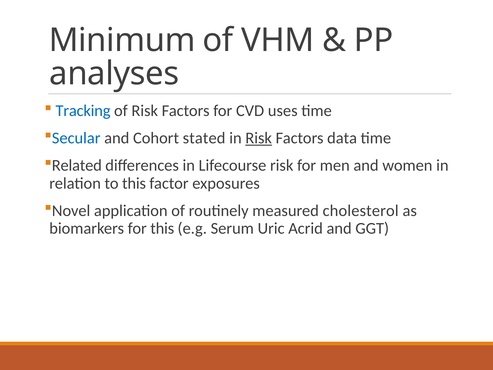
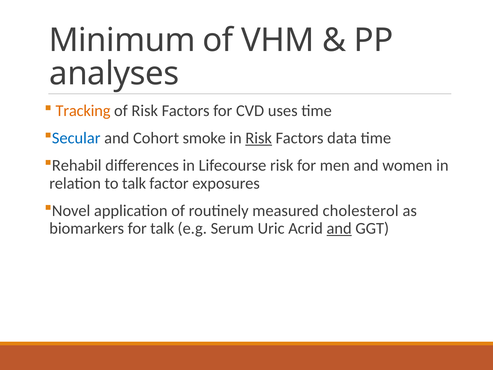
Tracking colour: blue -> orange (83, 111)
stated: stated -> smoke (204, 138)
Related: Related -> Rehabil (77, 165)
to this: this -> talk (134, 183)
for this: this -> talk (162, 228)
and underline: none -> present (339, 228)
